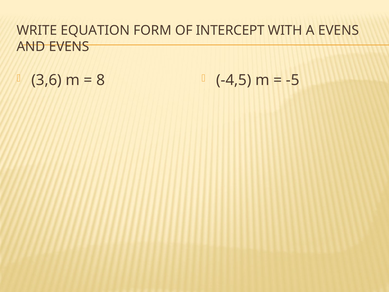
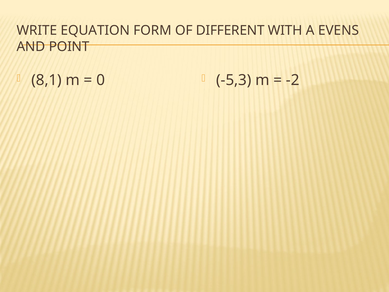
INTERCEPT: INTERCEPT -> DIFFERENT (230, 30)
AND EVENS: EVENS -> POINT (69, 47)
3,6: 3,6 -> 8,1 (47, 80)
8: 8 -> 0 (101, 80)
-4,5: -4,5 -> -5,3 (234, 80)
-5: -5 -> -2 (293, 80)
